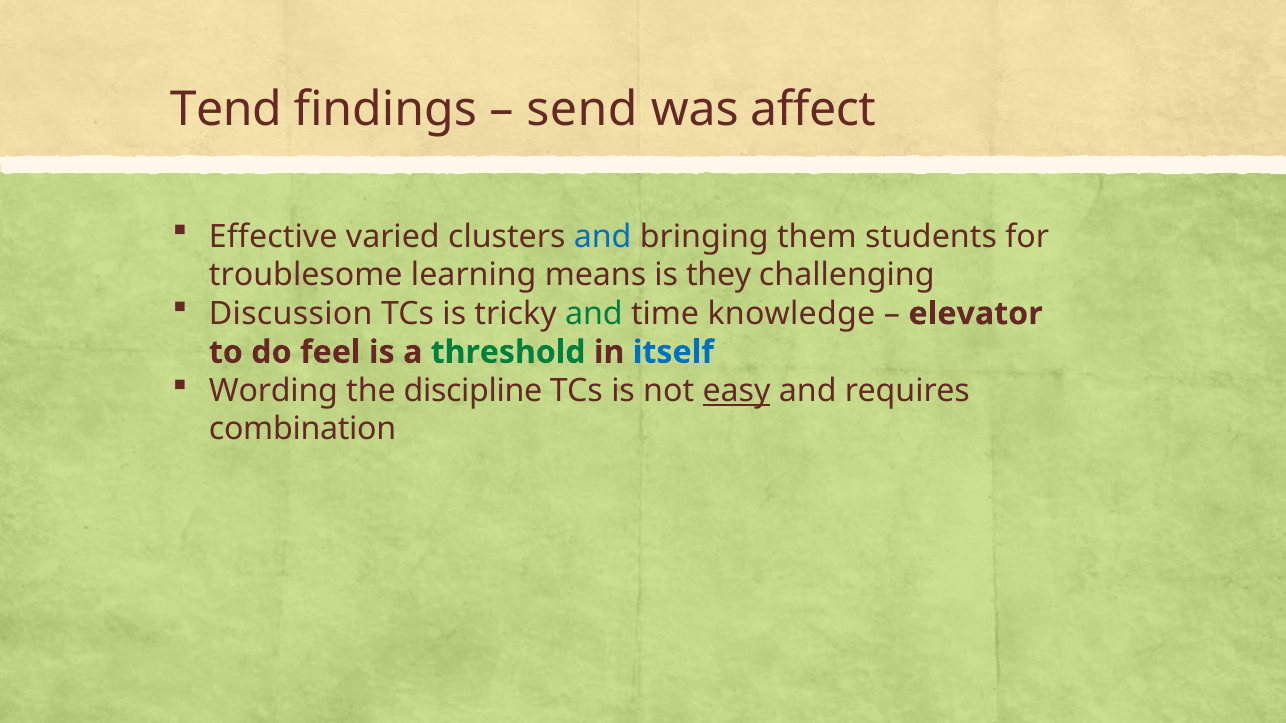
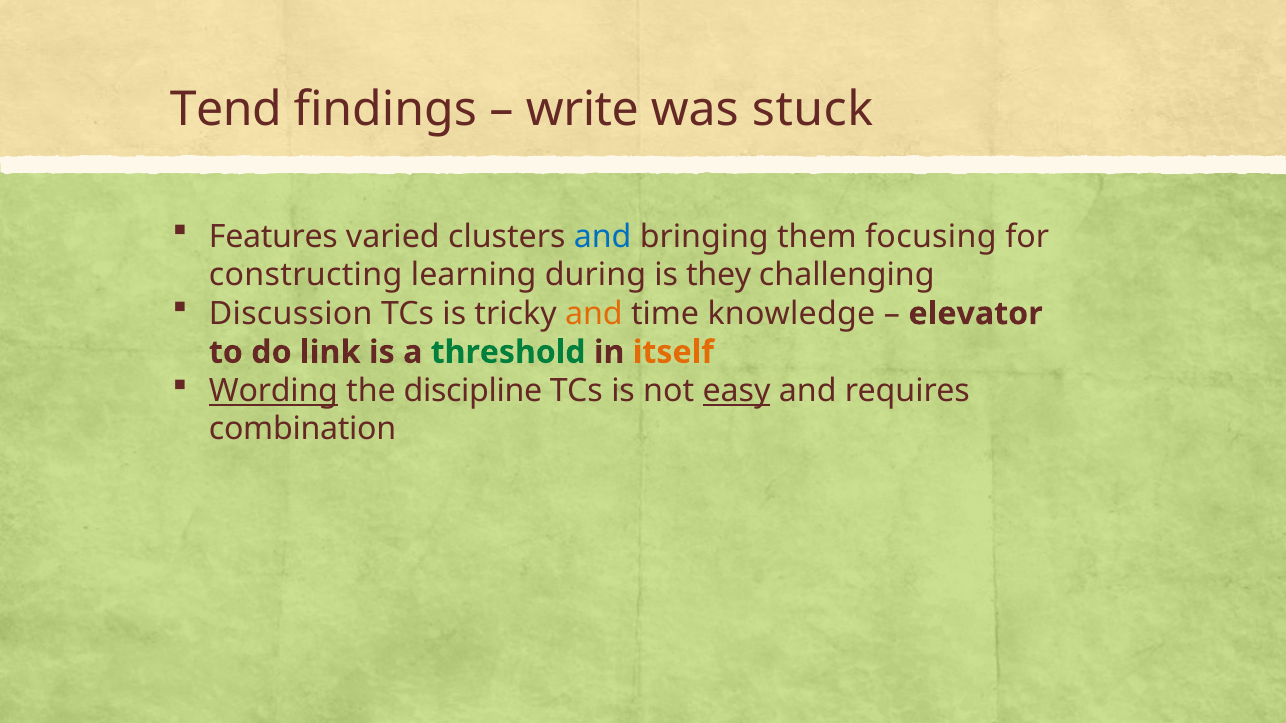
send: send -> write (582, 110)
affect: affect -> stuck (813, 110)
Effective: Effective -> Features (273, 237)
students: students -> focusing (931, 237)
troublesome: troublesome -> constructing (306, 275)
means: means -> during (595, 275)
and colour: green -> orange (594, 314)
feel: feel -> link (330, 352)
itself colour: blue -> orange (673, 352)
Wording underline: none -> present (273, 391)
